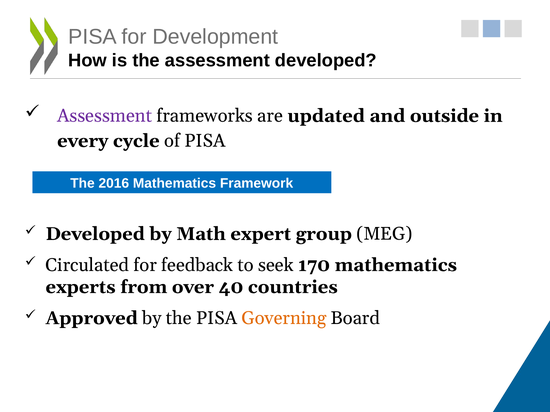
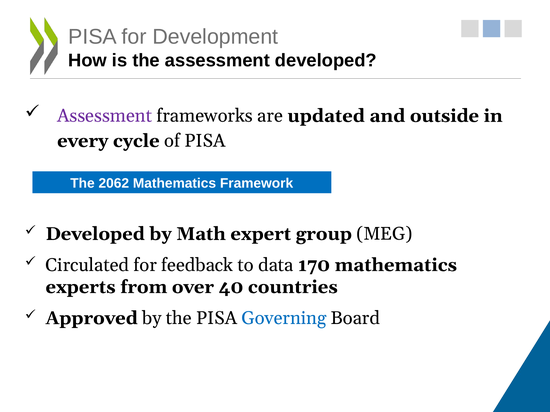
2016: 2016 -> 2062 (114, 184)
seek: seek -> data (276, 265)
Governing colour: orange -> blue (284, 318)
